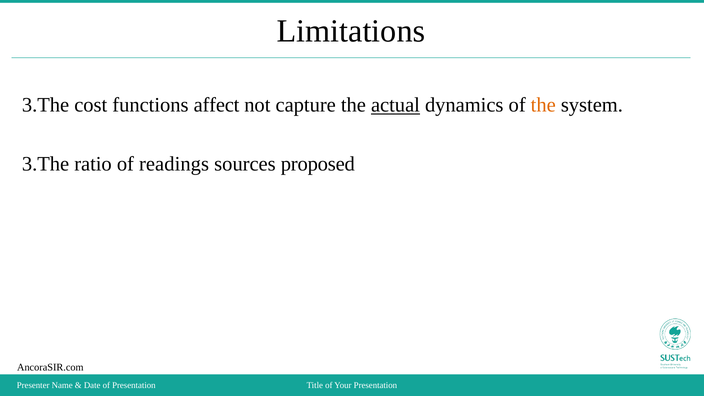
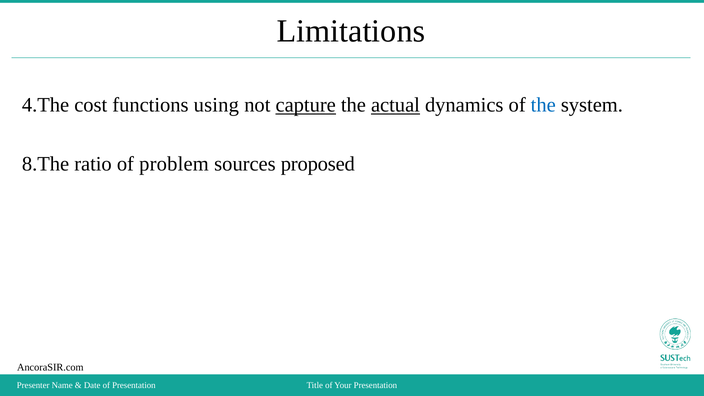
3.The: 3.The -> 4.The (46, 105)
affect: affect -> using (216, 105)
capture underline: none -> present (306, 105)
the colour: orange -> blue (543, 105)
3.The: 3.The -> 8.The (46, 164)
readings: readings -> problem (174, 164)
